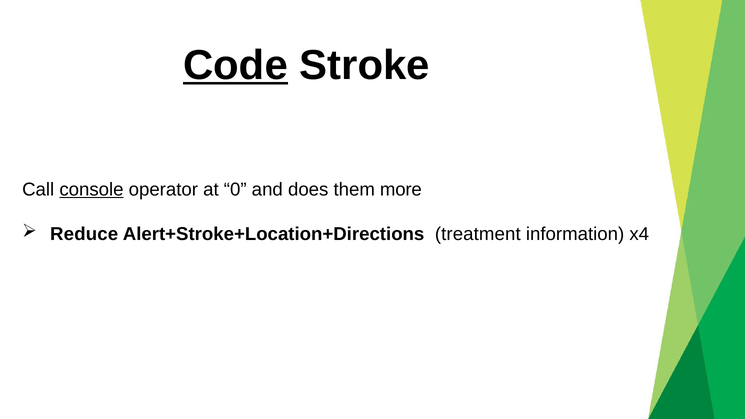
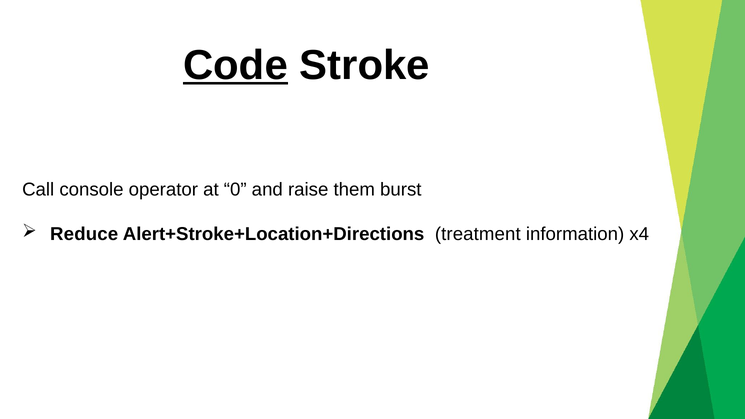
console underline: present -> none (91, 189)
does: does -> raise (308, 189)
more: more -> burst (401, 189)
